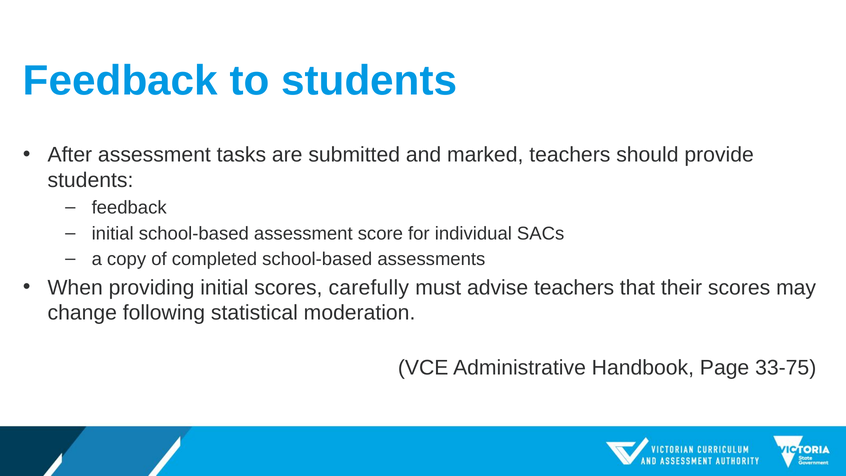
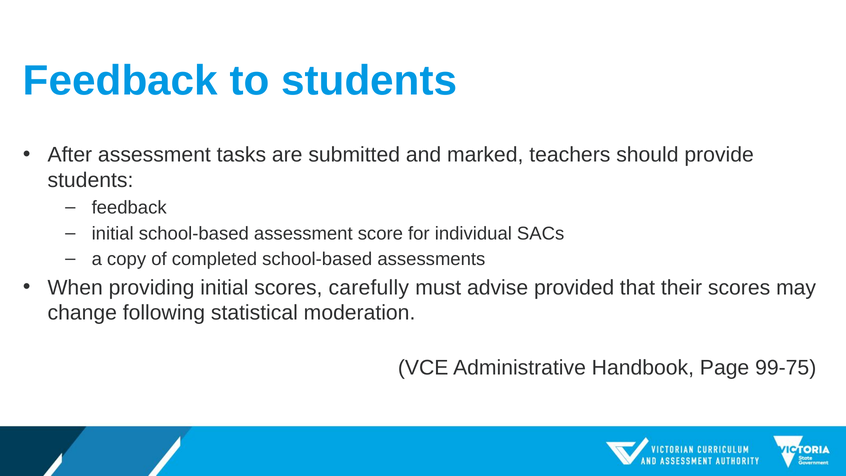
advise teachers: teachers -> provided (574, 288)
33-75: 33-75 -> 99-75 (786, 368)
